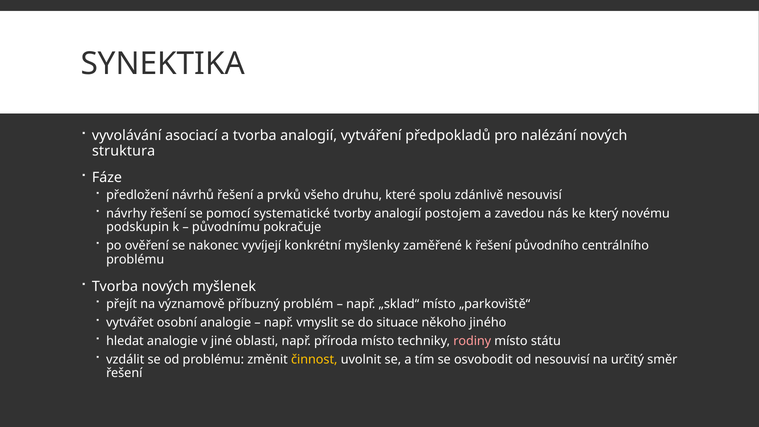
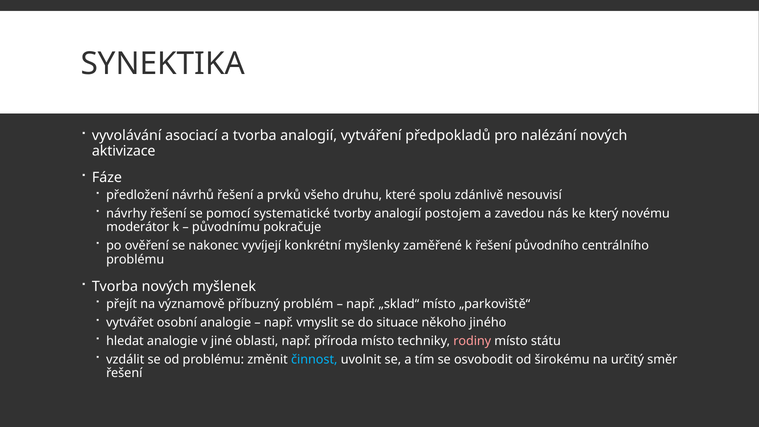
struktura: struktura -> aktivizace (124, 151)
podskupin: podskupin -> moderátor (138, 227)
činnost colour: yellow -> light blue (314, 359)
od nesouvisí: nesouvisí -> širokému (562, 359)
